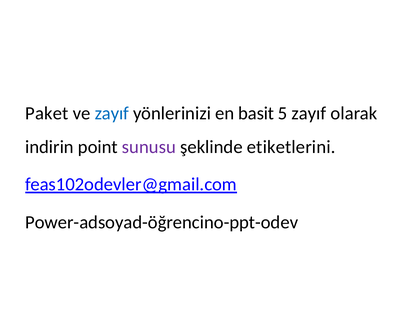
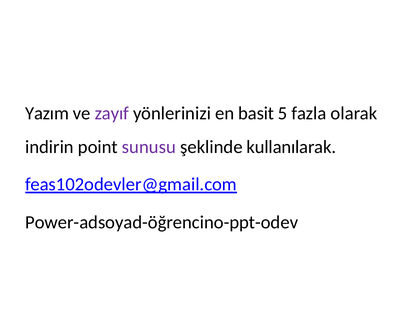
Paket: Paket -> Yazım (47, 113)
zayıf colour: blue -> purple (112, 113)
5 zayıf: zayıf -> fazla (309, 113)
etiketlerini: etiketlerini -> kullanılarak (291, 147)
